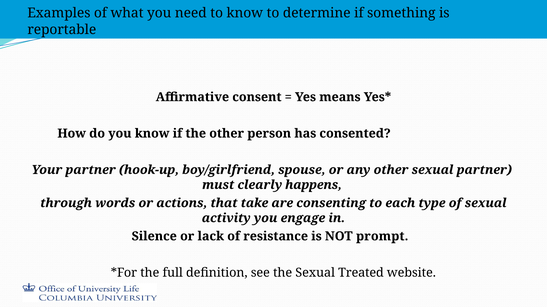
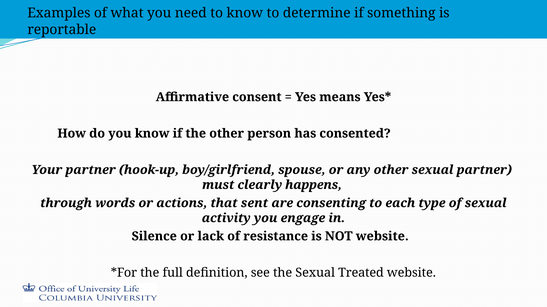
take: take -> sent (254, 203)
NOT prompt: prompt -> website (382, 237)
